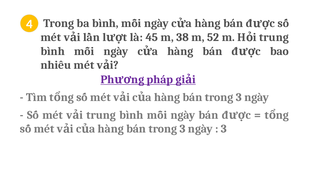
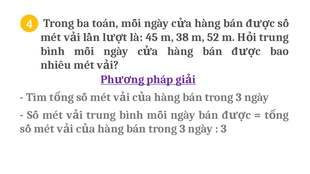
ba bình: bình -> toán (105, 23)
